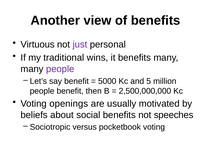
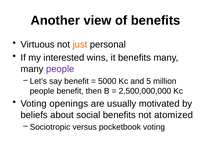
just colour: purple -> orange (80, 44)
traditional: traditional -> interested (64, 57)
speeches: speeches -> atomized (174, 114)
